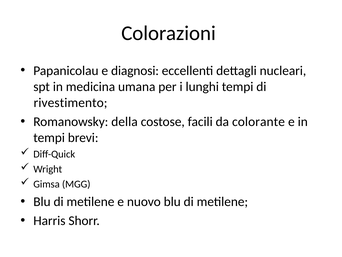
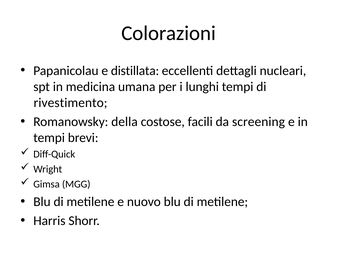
diagnosi: diagnosi -> distillata (135, 70)
colorante: colorante -> screening (258, 121)
